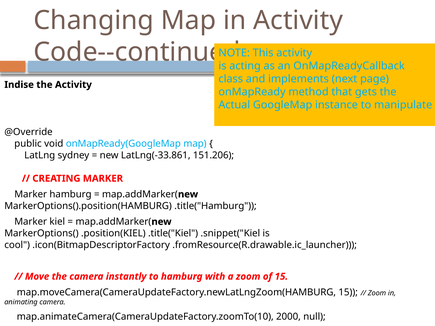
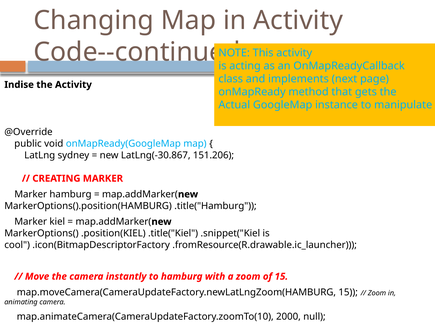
LatLng(-33.861: LatLng(-33.861 -> LatLng(-30.867 (156, 155)
